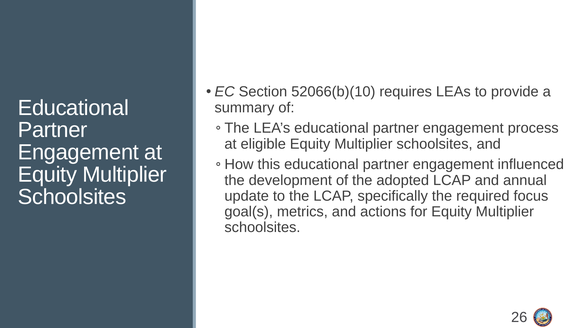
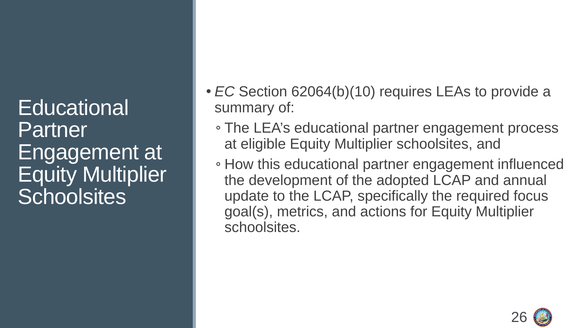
52066(b)(10: 52066(b)(10 -> 62064(b)(10 (333, 92)
